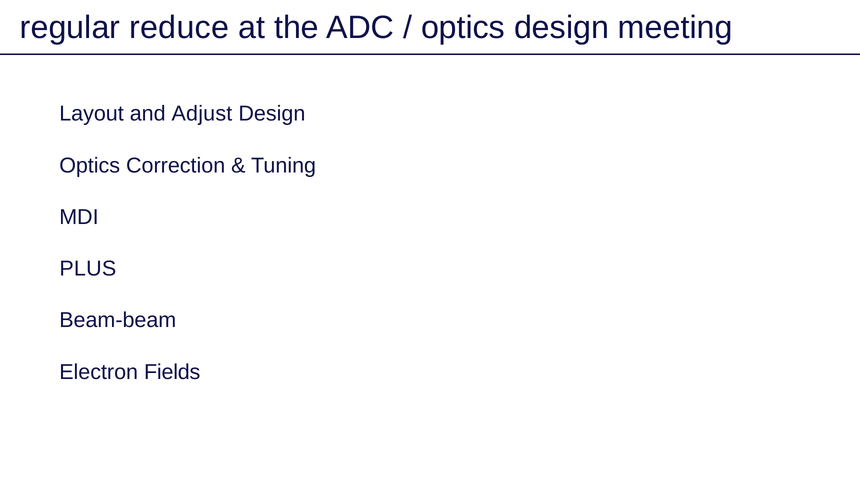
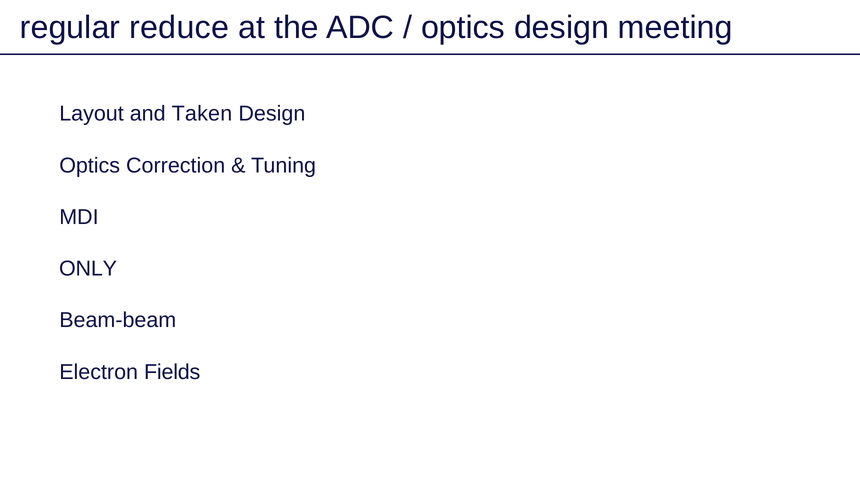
Adjust: Adjust -> Taken (202, 114)
PLUS: PLUS -> ONLY (88, 269)
